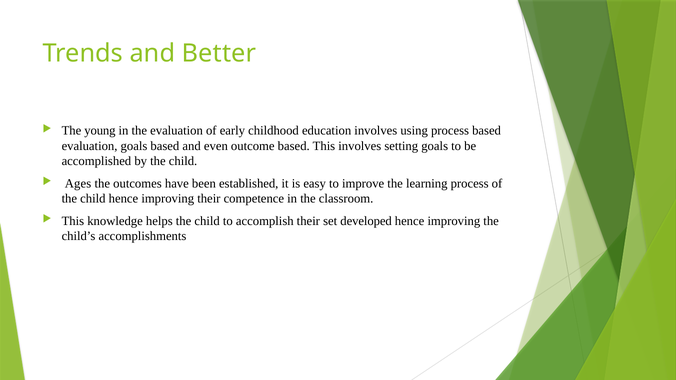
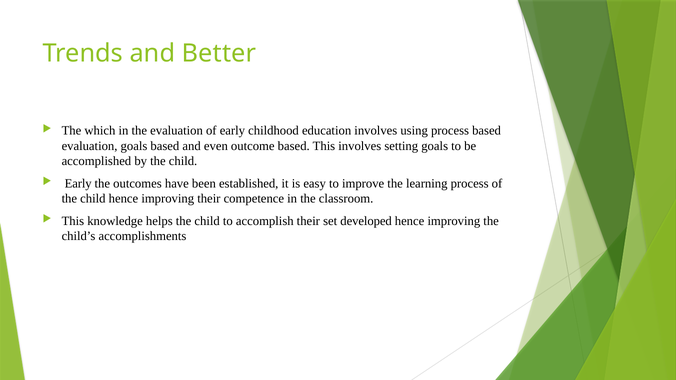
young: young -> which (100, 131)
Ages: Ages -> Early (78, 184)
